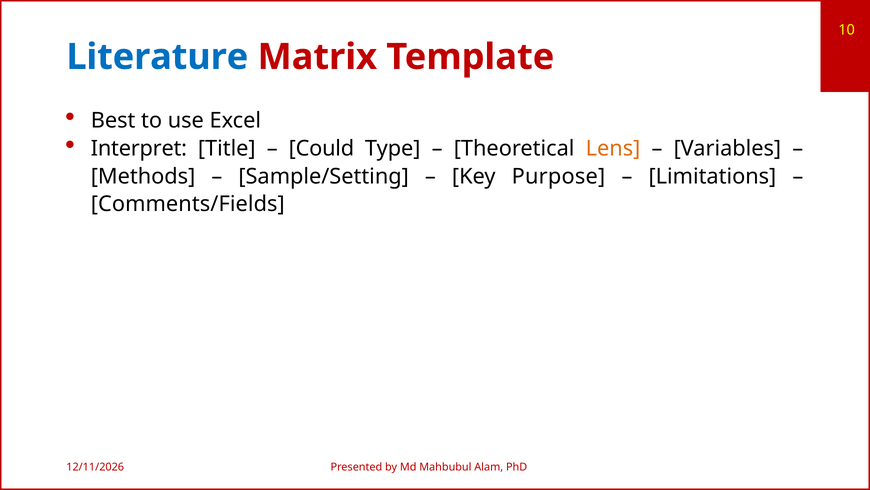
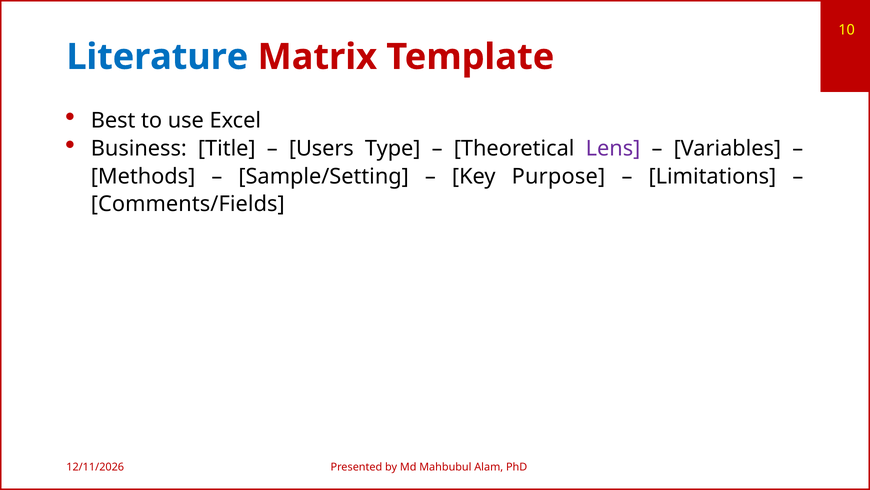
Interpret: Interpret -> Business (139, 148)
Could: Could -> Users (321, 148)
Lens colour: orange -> purple (613, 148)
